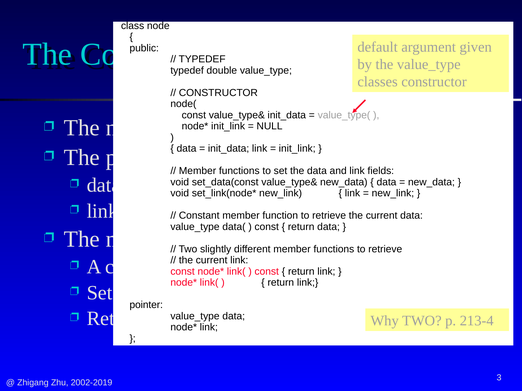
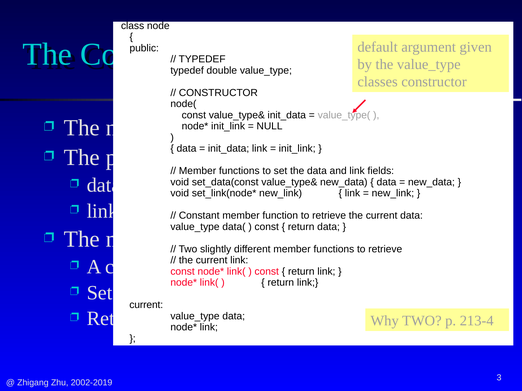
pointer: pointer -> current (146, 305)
